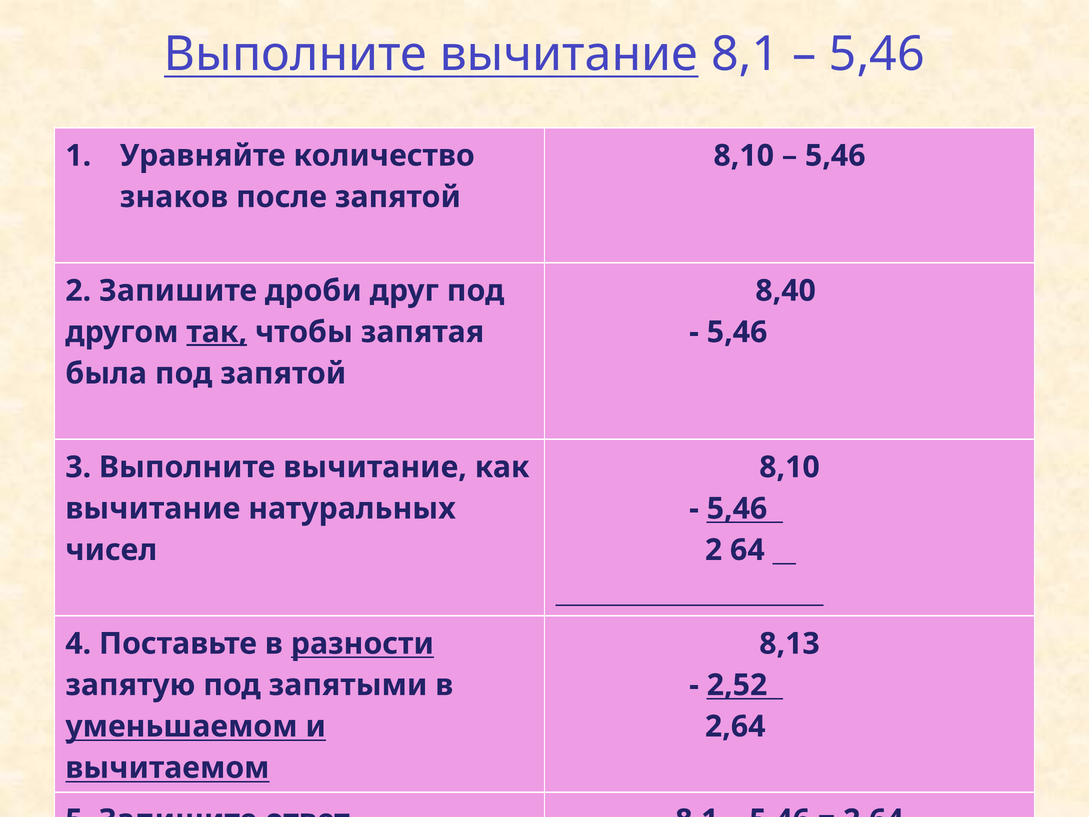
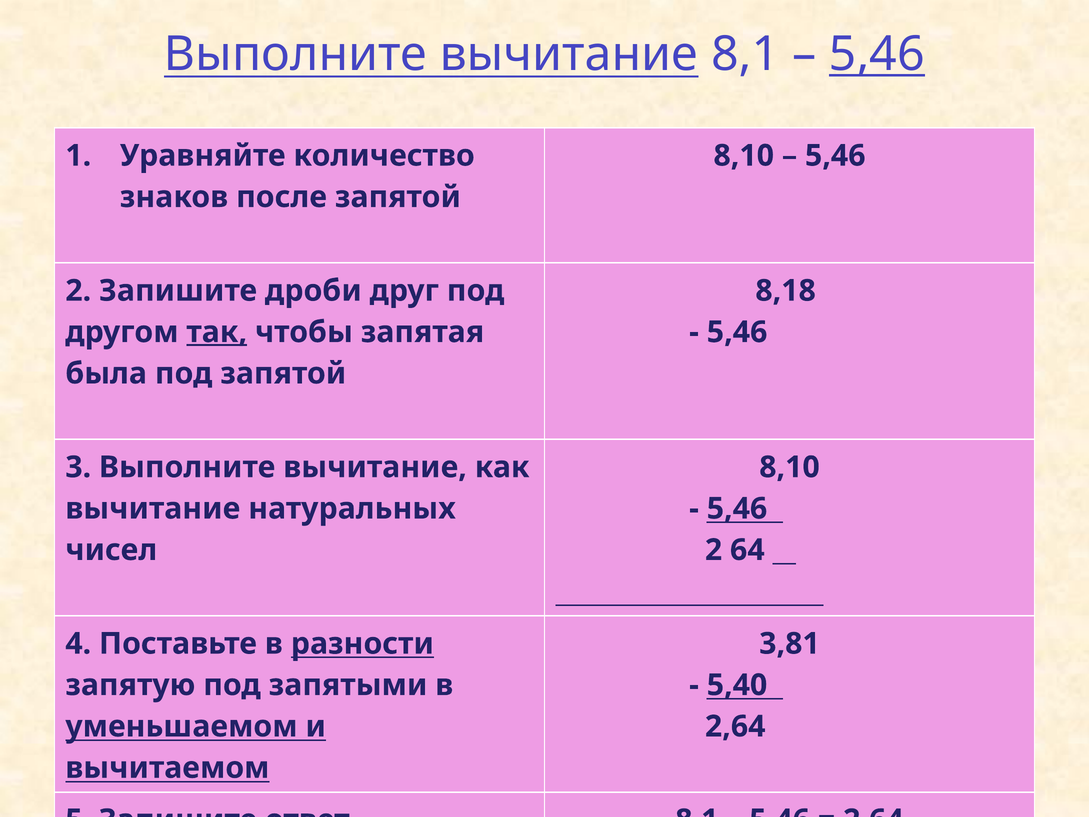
5,46 underline: none -> present (877, 54)
8,40: 8,40 -> 8,18 (786, 291)
8,13: 8,13 -> 3,81 (789, 643)
2,52: 2,52 -> 5,40 (737, 685)
